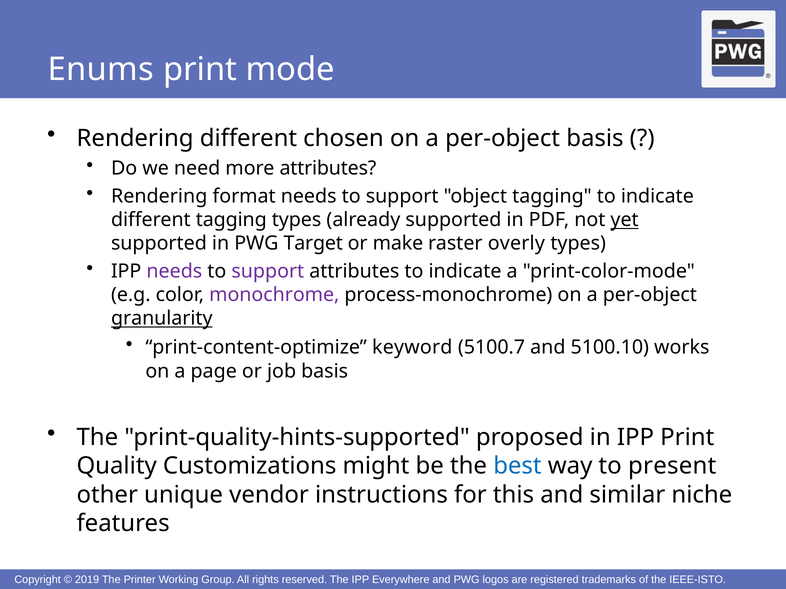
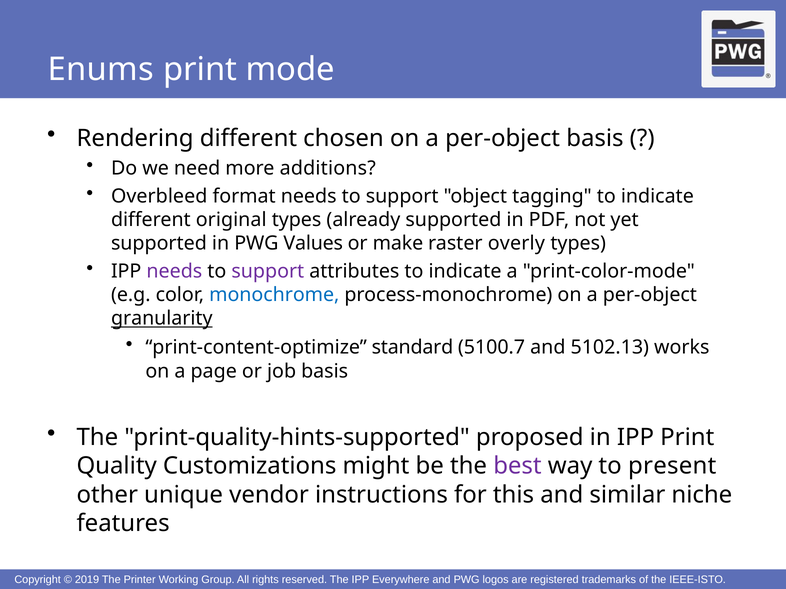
more attributes: attributes -> additions (328, 169)
Rendering: Rendering -> Overbleed (159, 197)
different tagging: tagging -> original (231, 220)
yet underline: present -> none (625, 220)
Target: Target -> Values (313, 244)
monochrome colour: purple -> blue (274, 295)
keyword: keyword -> standard (412, 348)
5100.10: 5100.10 -> 5102.13 (610, 348)
best colour: blue -> purple (517, 466)
